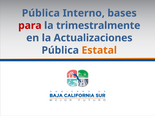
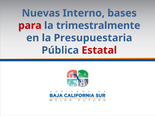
Pública: Pública -> Nuevas (41, 13)
Actualizaciones: Actualizaciones -> Presupuestaria (93, 38)
Estatal colour: orange -> red (99, 50)
